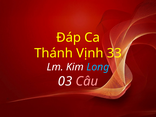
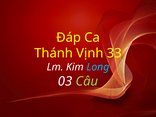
Câu colour: pink -> light green (87, 81)
